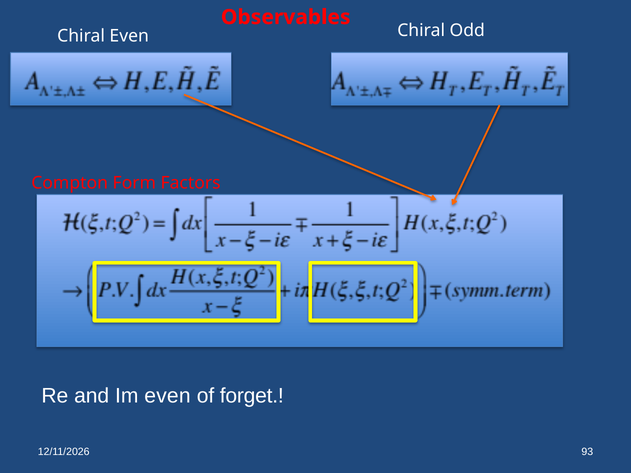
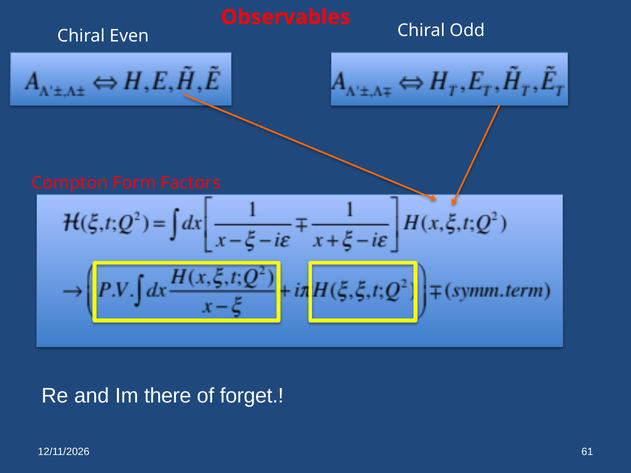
Im even: even -> there (168, 396)
93: 93 -> 61 (587, 452)
